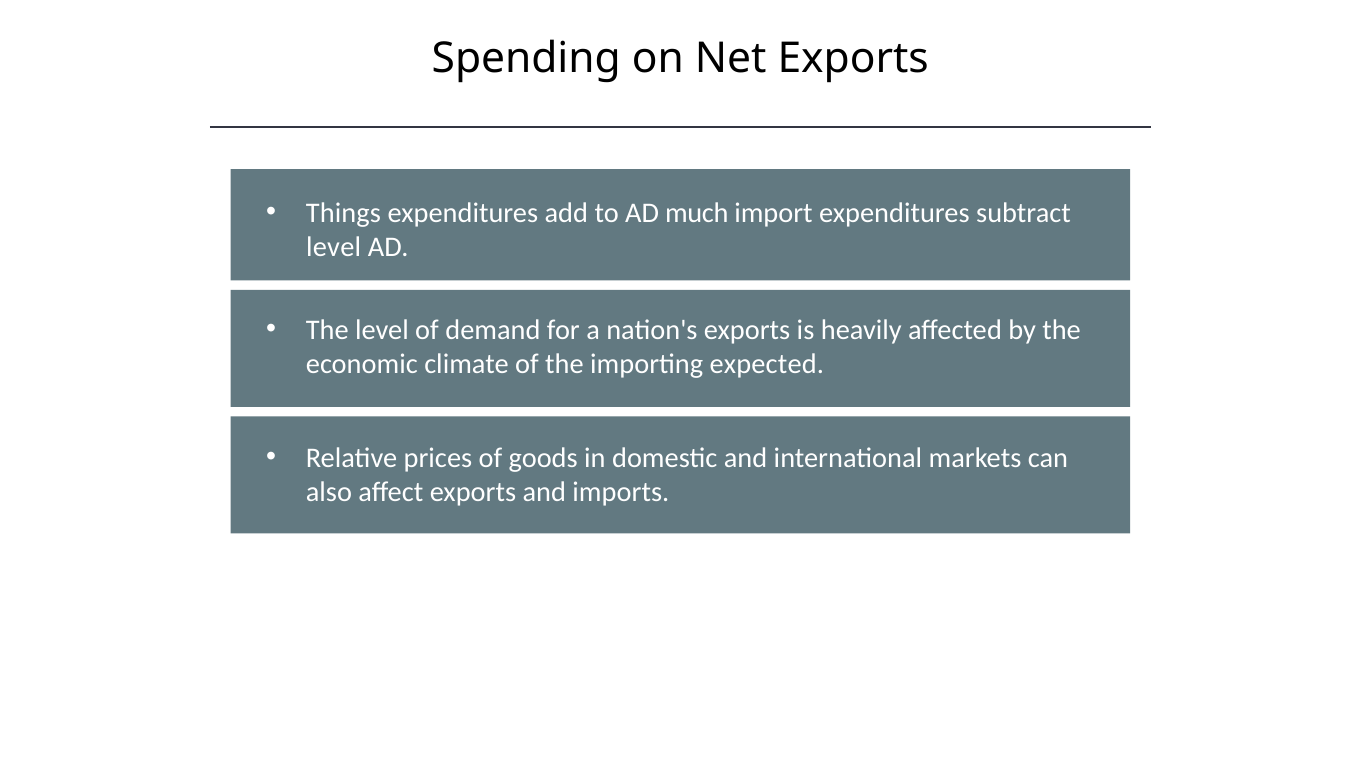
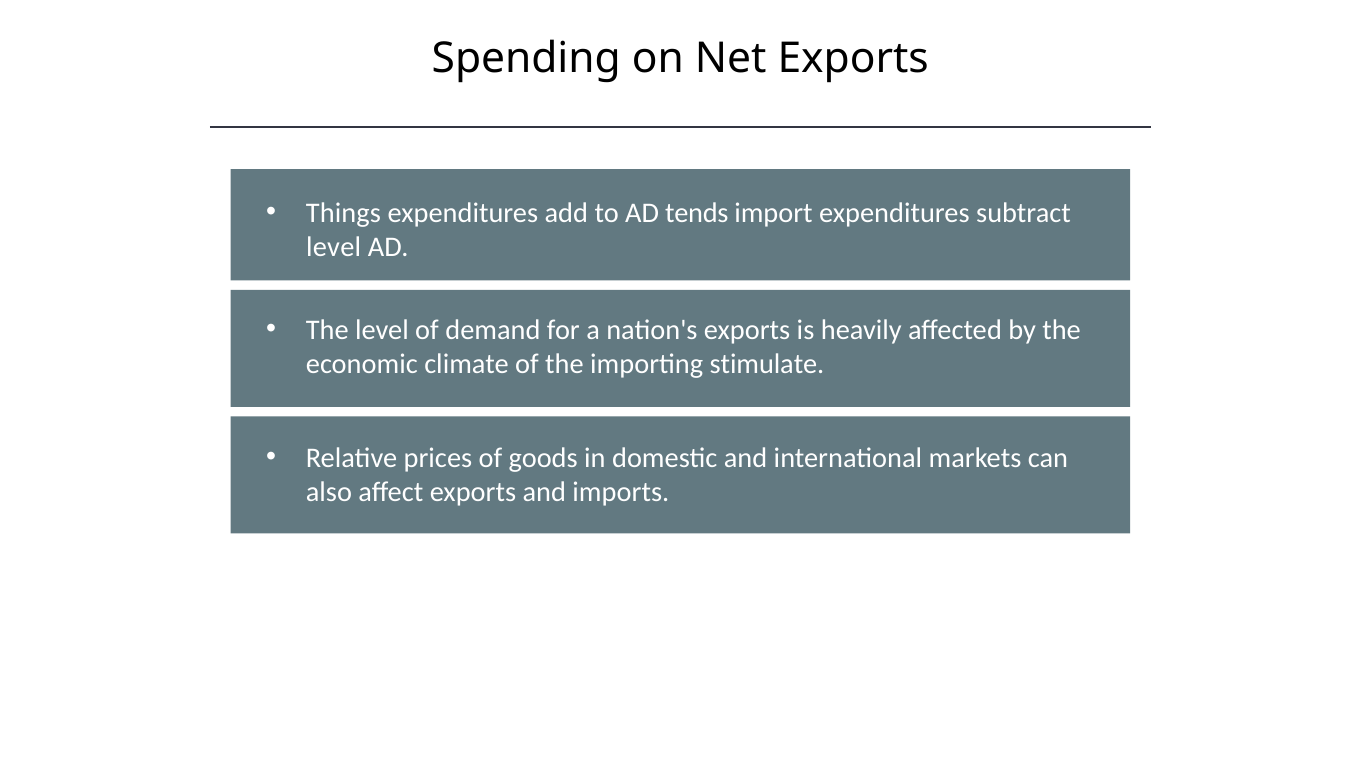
much: much -> tends (697, 213)
expected: expected -> stimulate (767, 364)
